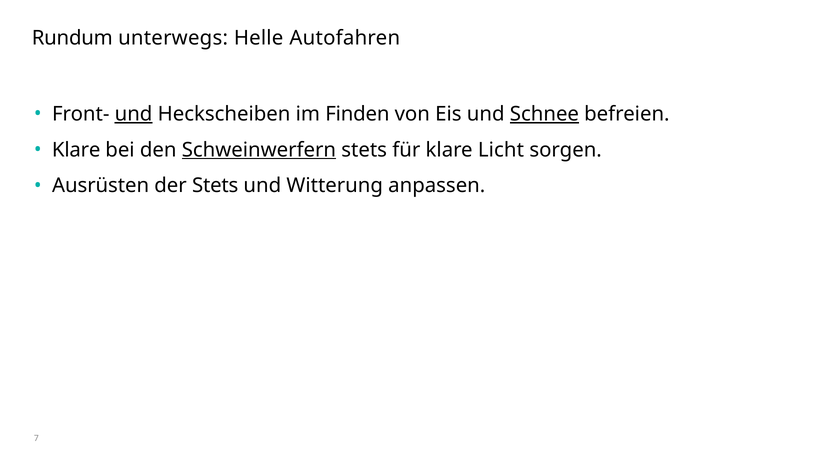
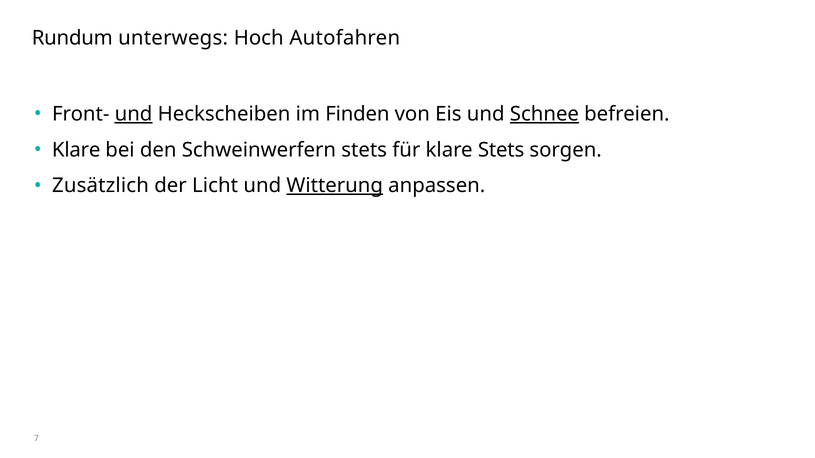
Helle: Helle -> Hoch (259, 38)
Schweinwerfern underline: present -> none (259, 150)
klare Licht: Licht -> Stets (501, 150)
Ausrüsten: Ausrüsten -> Zusätzlich (100, 186)
der Stets: Stets -> Licht (215, 186)
Witterung underline: none -> present (335, 186)
